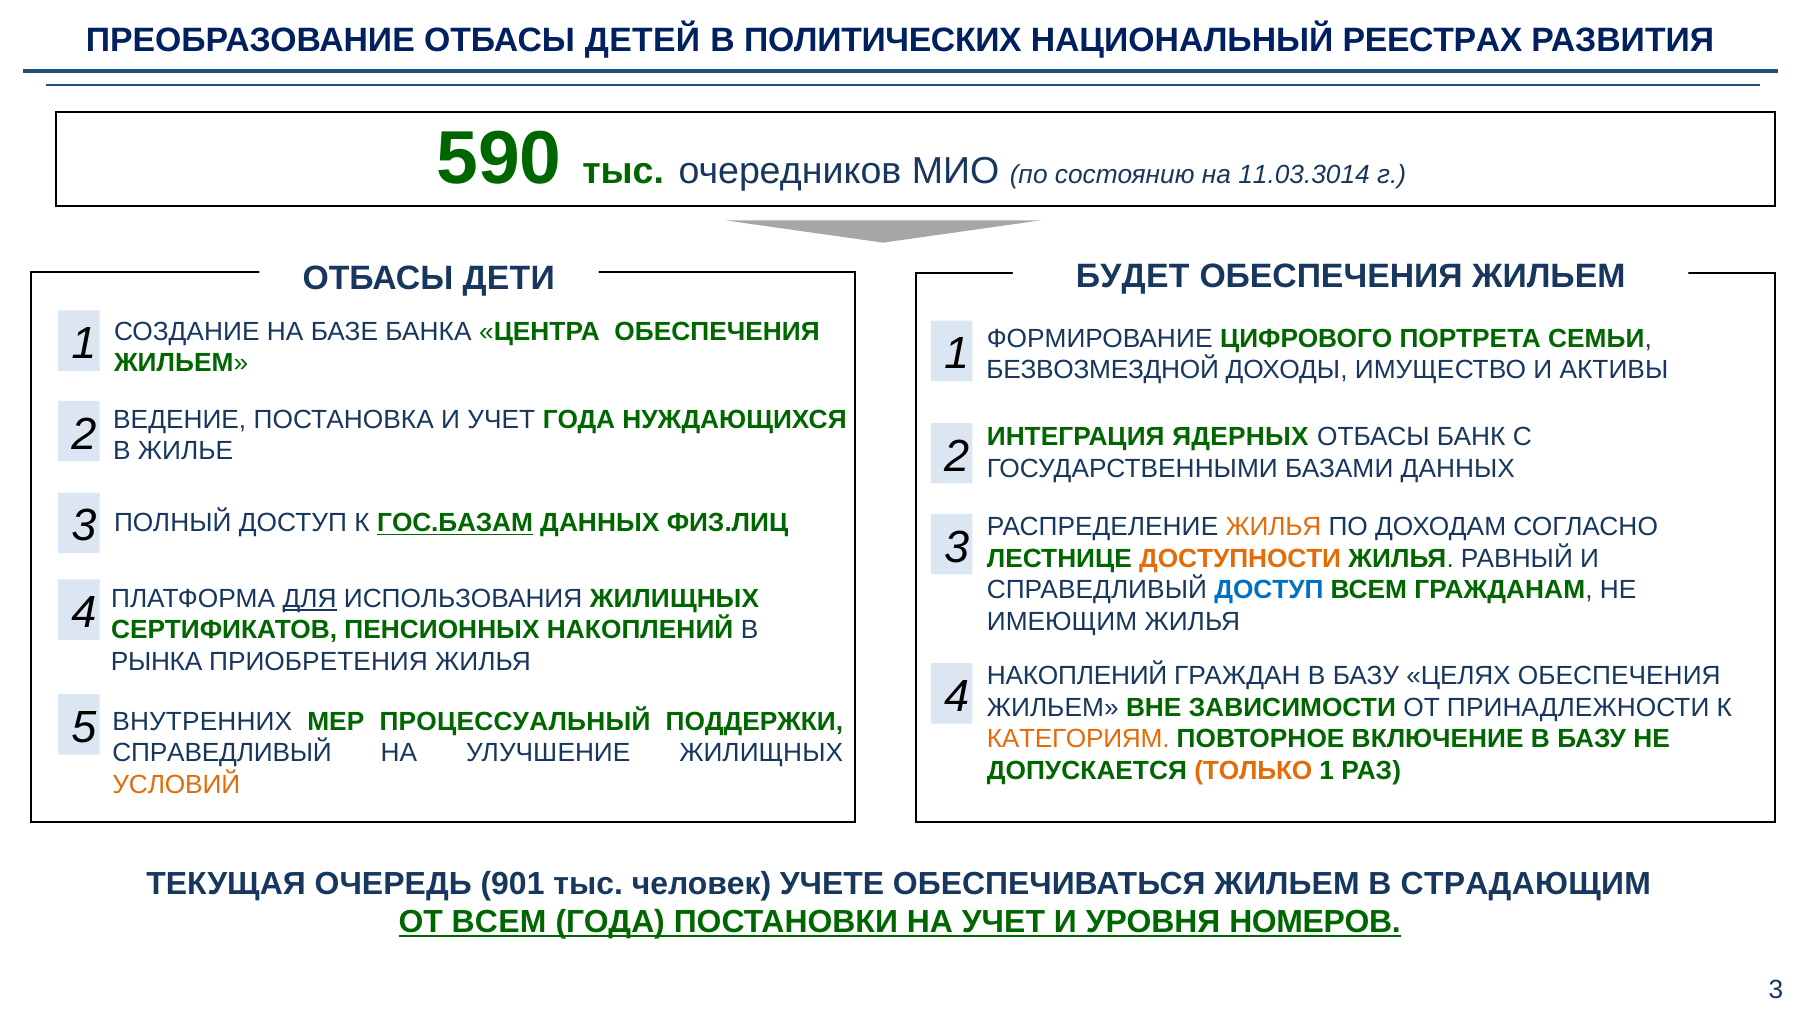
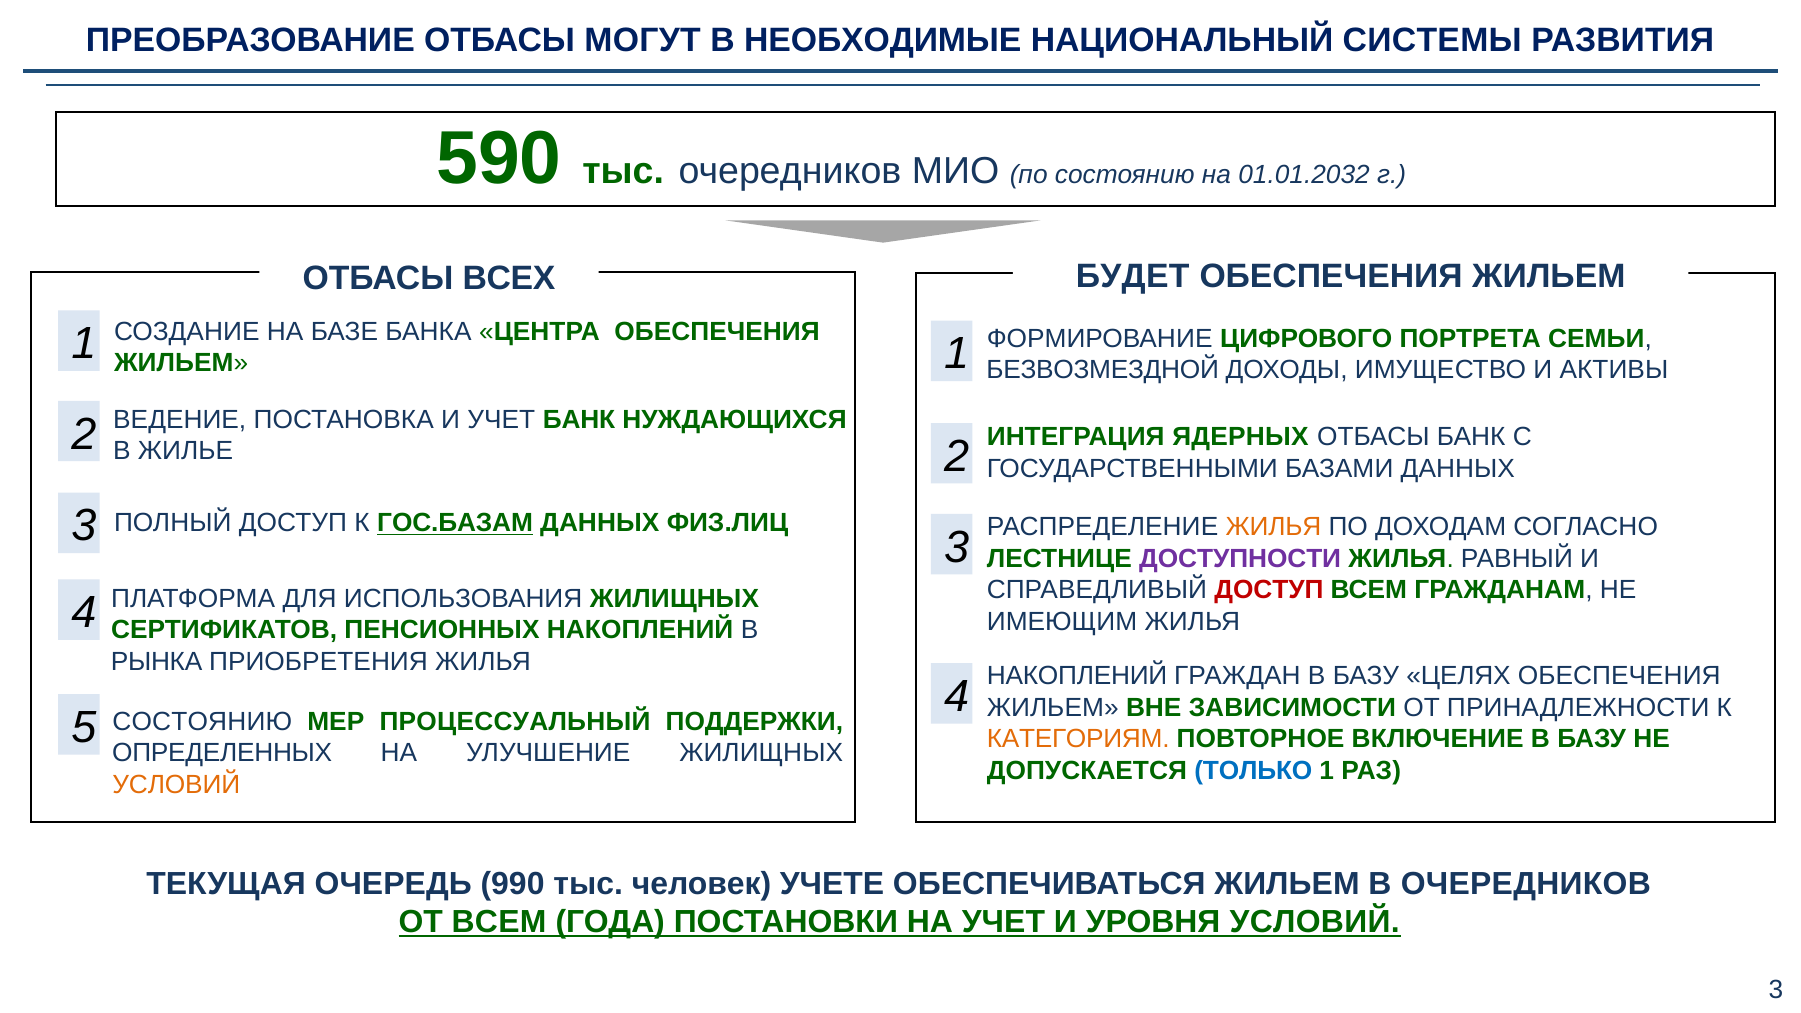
ДЕТЕЙ: ДЕТЕЙ -> МОГУТ (643, 40)
ПОЛИТИЧЕСКИХ: ПОЛИТИЧЕСКИХ -> НЕОБХОДИМЫЕ (883, 40)
РЕЕСТРАХ: РЕЕСТРАХ -> СИСТЕМЫ (1432, 40)
11.03.3014: 11.03.3014 -> 01.01.2032 (1304, 175)
ДЕТИ: ДЕТИ -> ВСЕХ (509, 278)
УЧЕТ ГОДА: ГОДА -> БАНК (579, 420)
ДОСТУПНОСТИ colour: orange -> purple (1240, 559)
ДОСТУП colour: blue -> red (1269, 590)
ДЛЯ underline: present -> none (310, 598)
5 ВНУТРЕННИХ: ВНУТРЕННИХ -> СОСТОЯНИЮ (202, 721)
СПРАВЕДЛИВЫЙ: СПРАВЕДЛИВЫЙ -> ОПРЕДЕЛЕННЫХ (222, 753)
ТОЛЬКО colour: orange -> blue (1253, 771)
901: 901 -> 990 (513, 884)
В СТРАДАЮЩИМ: СТРАДАЮЩИМ -> ОЧЕРЕДНИКОВ (1526, 884)
УРОВНЯ НОМЕРОВ: НОМЕРОВ -> УСЛОВИЙ (1315, 922)
